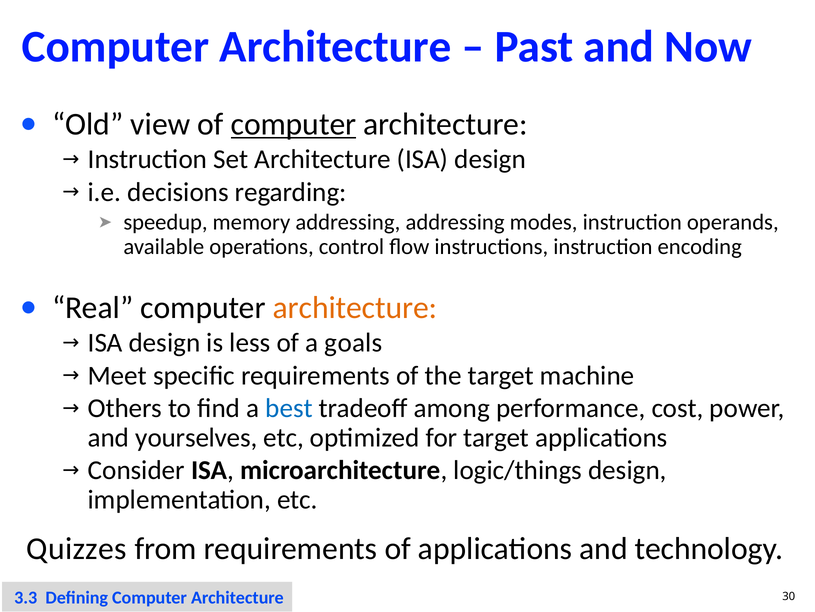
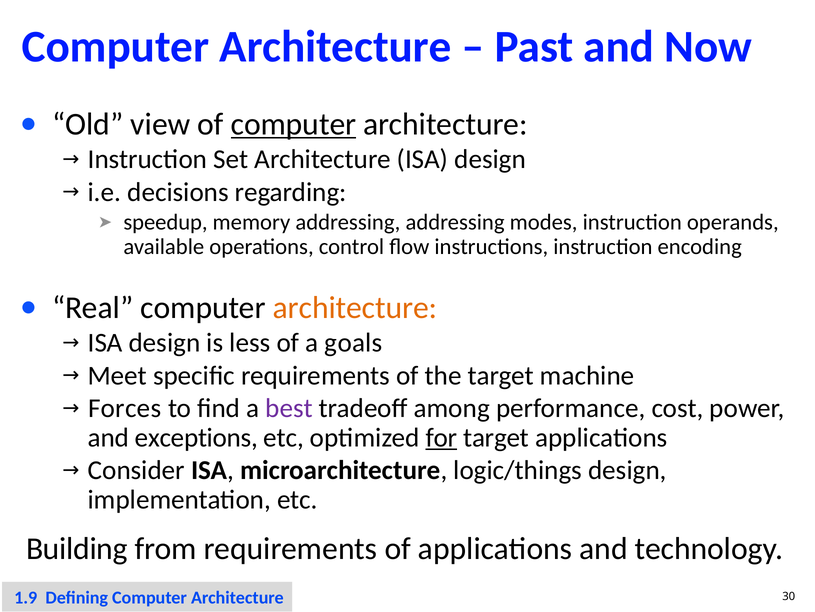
Others: Others -> Forces (125, 408)
best colour: blue -> purple (289, 408)
yourselves: yourselves -> exceptions (197, 437)
for underline: none -> present (441, 437)
Quizzes: Quizzes -> Building (77, 548)
3.3: 3.3 -> 1.9 (26, 597)
